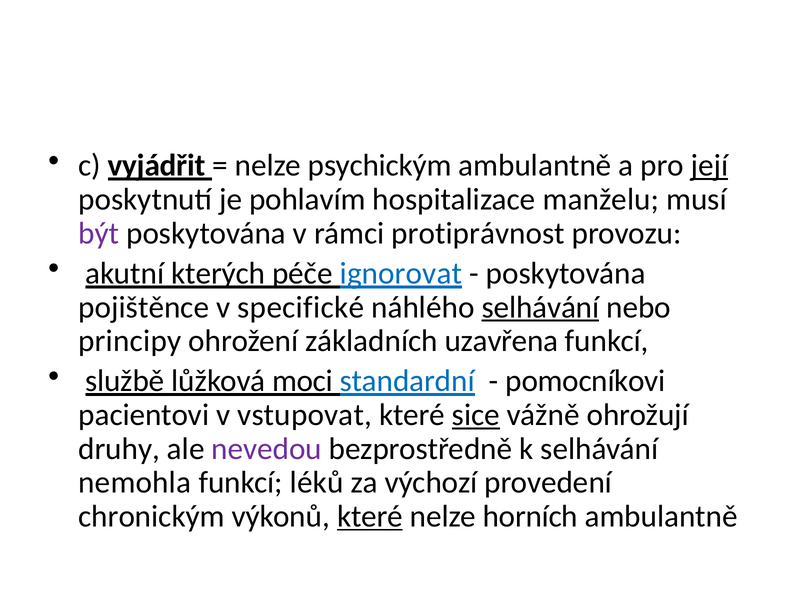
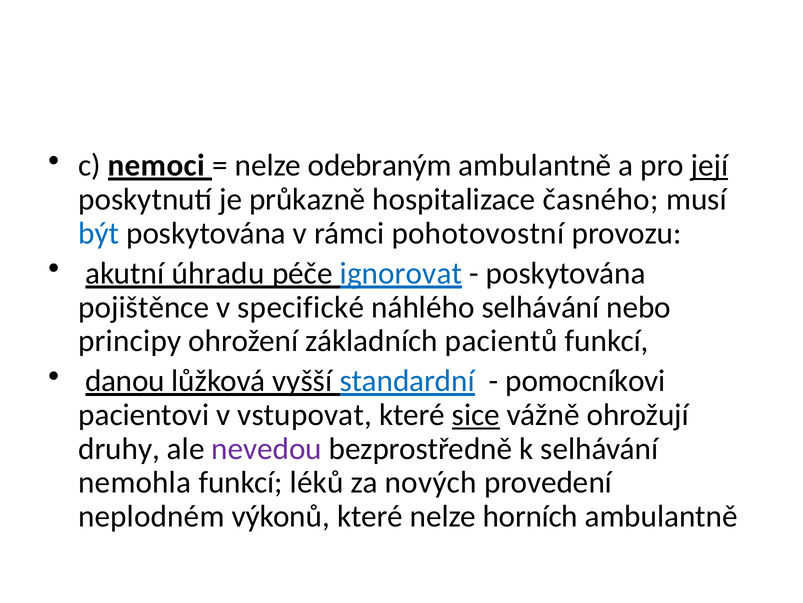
vyjádřit: vyjádřit -> nemoci (156, 165)
psychickým: psychickým -> odebraným (380, 165)
pohlavím: pohlavím -> průkazně (307, 199)
manželu: manželu -> časného (601, 199)
být colour: purple -> blue (99, 233)
protiprávnost: protiprávnost -> pohotovostní (478, 233)
kterých: kterých -> úhradu (218, 273)
selhávání underline: present -> none (540, 307)
uzavřena: uzavřena -> pacientů (501, 341)
službě: službě -> danou (125, 381)
moci: moci -> vyšší (302, 381)
výchozí: výchozí -> nových (431, 482)
chronickým: chronickým -> neplodném (151, 516)
které underline: present -> none (370, 516)
